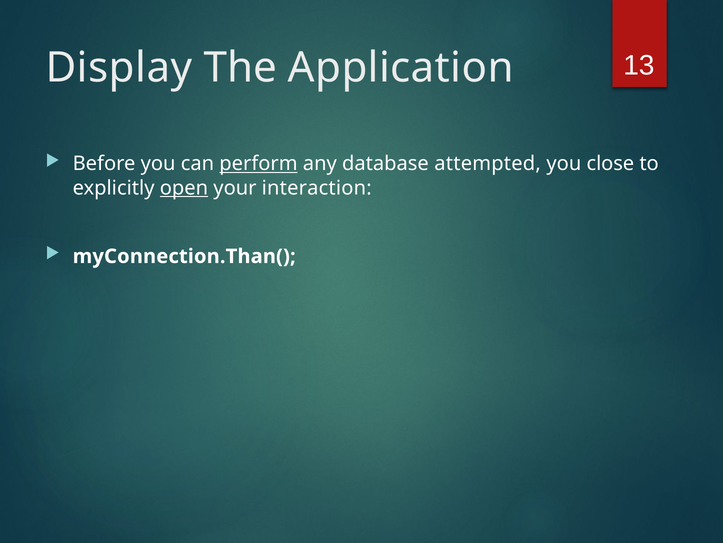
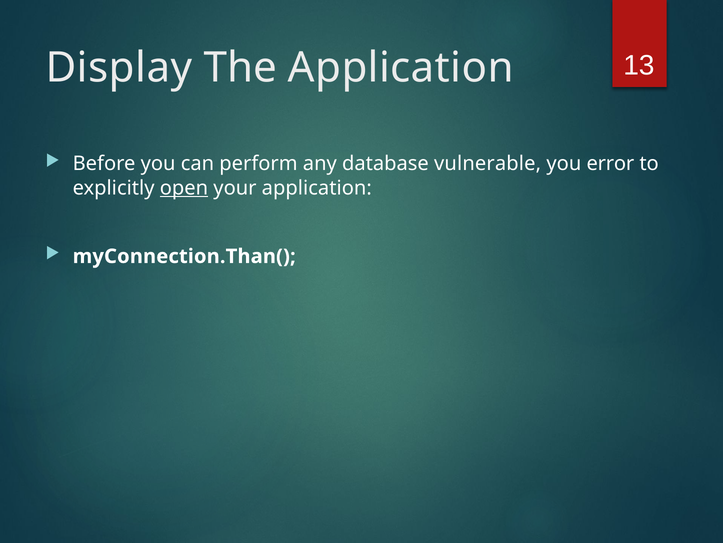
perform underline: present -> none (258, 164)
attempted: attempted -> vulnerable (488, 164)
close: close -> error (610, 164)
your interaction: interaction -> application (317, 188)
